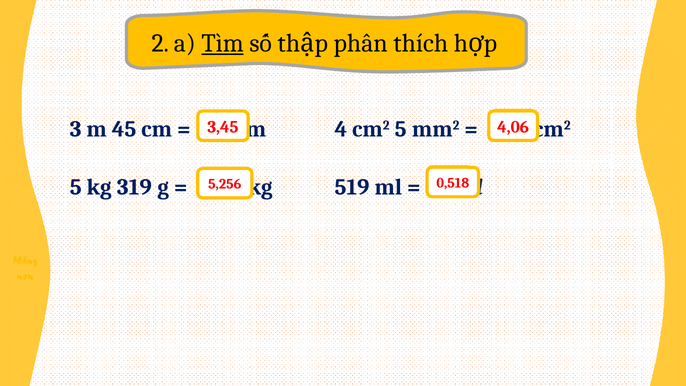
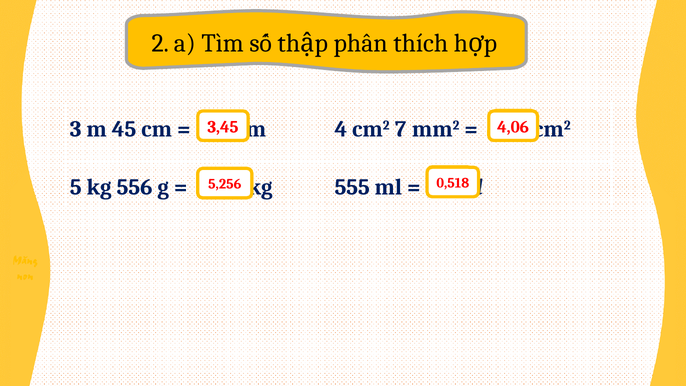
Tìm underline: present -> none (223, 43)
4 cm2 5: 5 -> 7 (401, 129)
319: 319 -> 556 (135, 187)
519: 519 -> 555 (352, 187)
